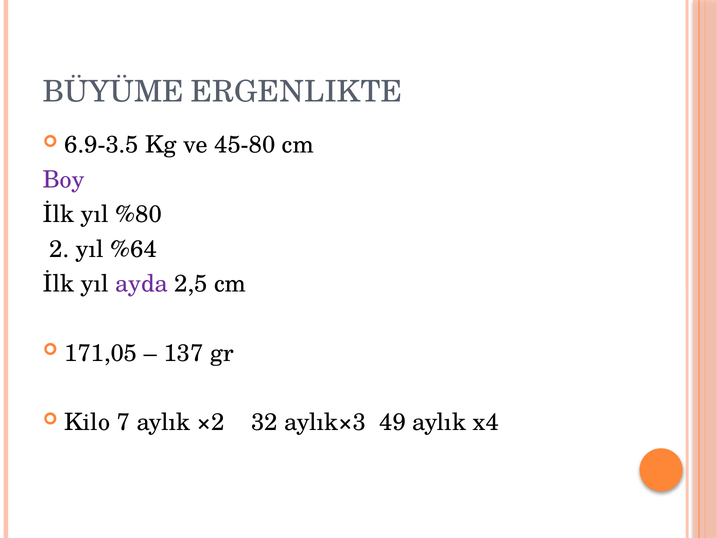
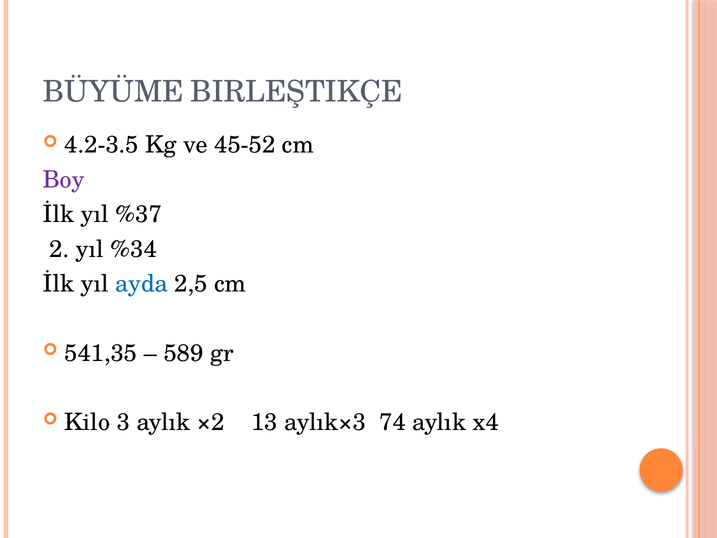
ERGENLIKTE: ERGENLIKTE -> BIRLEŞTIKÇE (297, 92)
6.9-3.5: 6.9-3.5 -> 4.2-3.5 (102, 145)
45-80: 45-80 -> 45-52 (245, 145)
%80: %80 -> %37 (139, 214)
%64: %64 -> %34 (134, 249)
ayda colour: purple -> blue (142, 284)
171,05: 171,05 -> 541,35 (101, 353)
137: 137 -> 589 (183, 353)
7: 7 -> 3 (123, 422)
32: 32 -> 13 (264, 422)
49: 49 -> 74 (393, 422)
